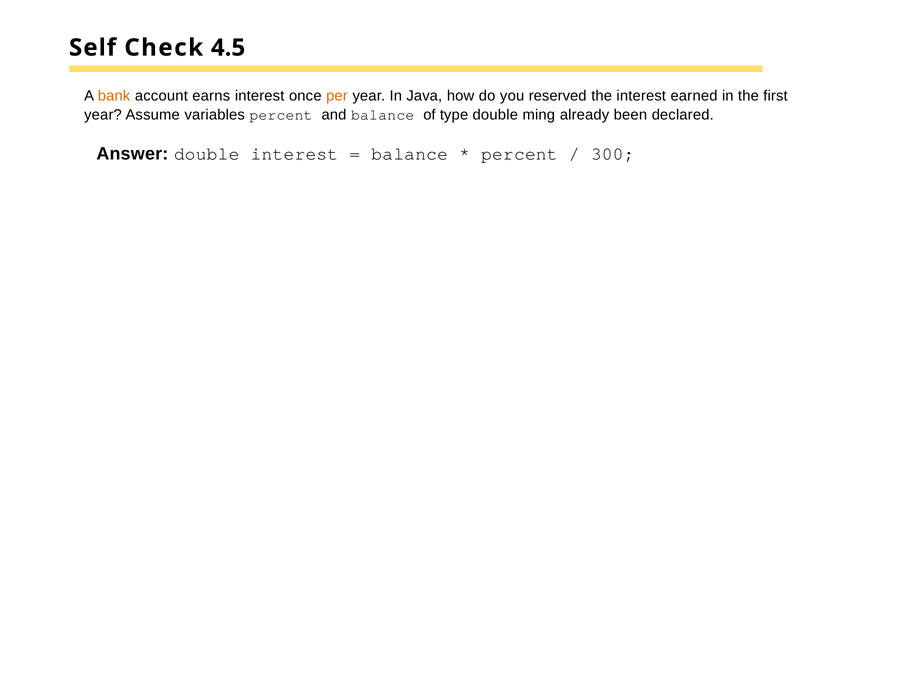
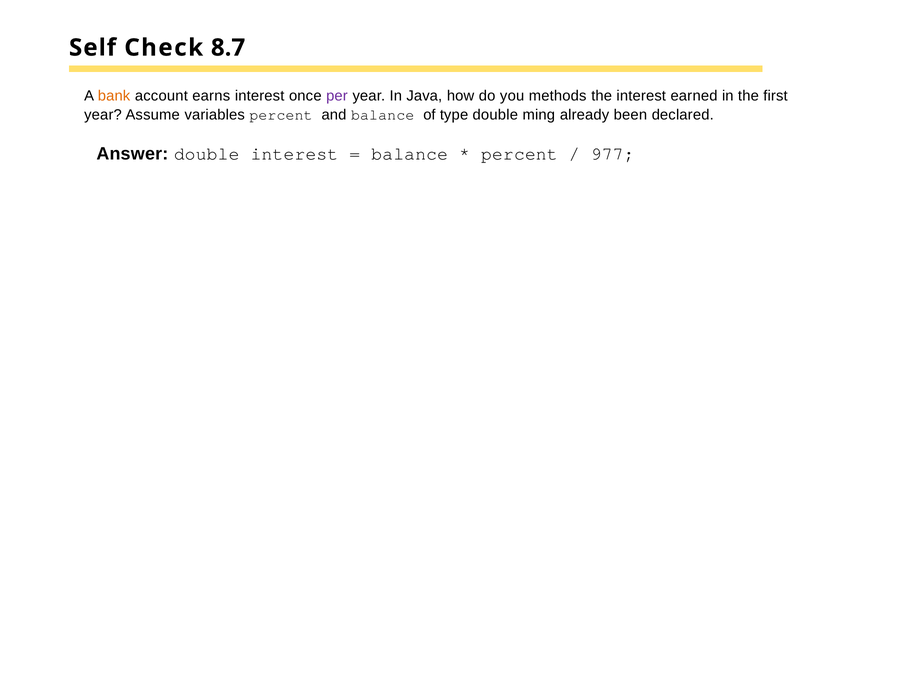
4.5: 4.5 -> 8.7 (228, 48)
per colour: orange -> purple (337, 96)
reserved: reserved -> methods (558, 96)
300: 300 -> 977 (613, 154)
